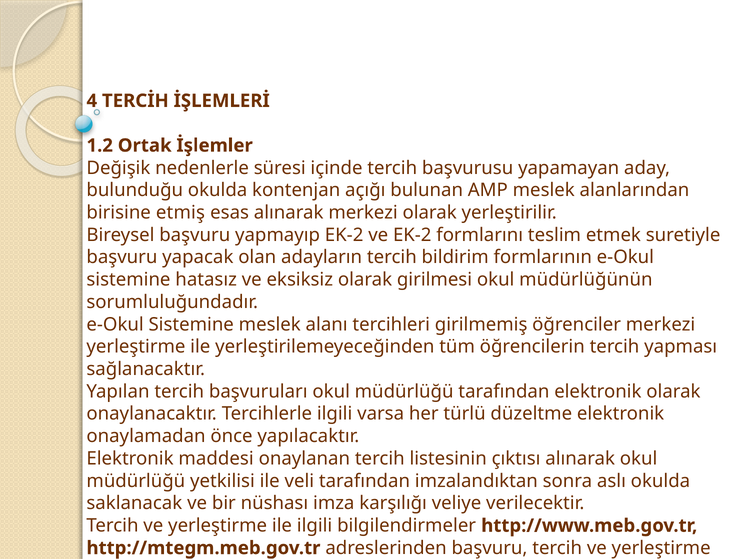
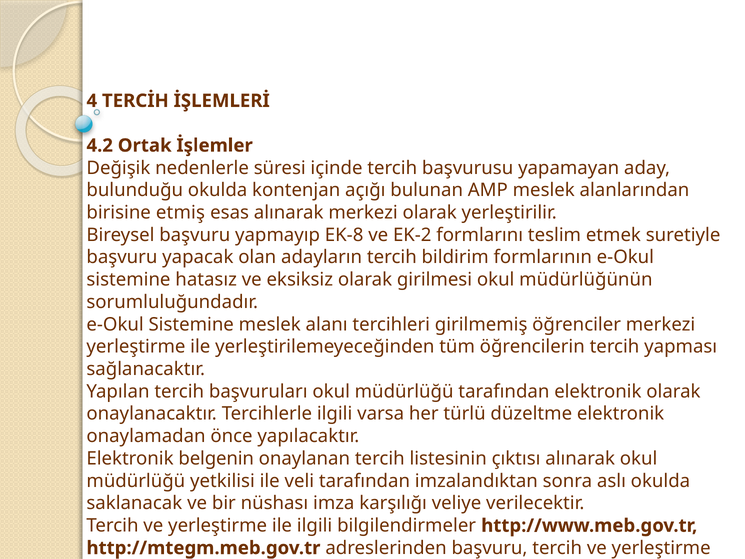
1.2: 1.2 -> 4.2 (100, 145)
yapmayıp EK-2: EK-2 -> EK-8 (344, 235)
maddesi: maddesi -> belgenin (216, 458)
